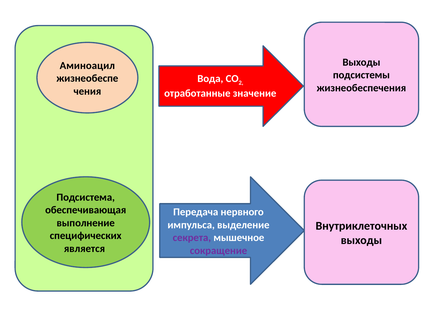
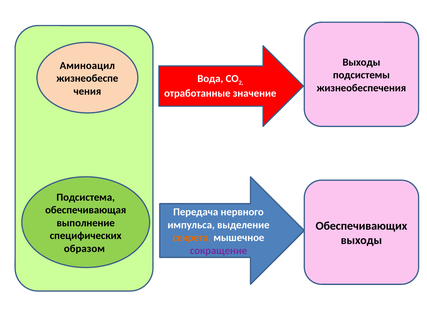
Внутриклеточных: Внутриклеточных -> Обеспечивающих (361, 226)
секрета colour: purple -> orange (192, 238)
является: является -> образом (84, 249)
